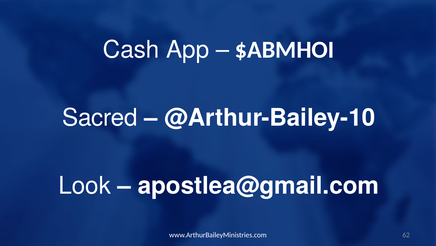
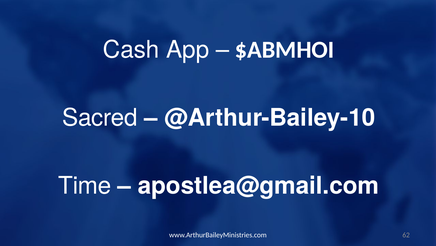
Look: Look -> Time (85, 185)
